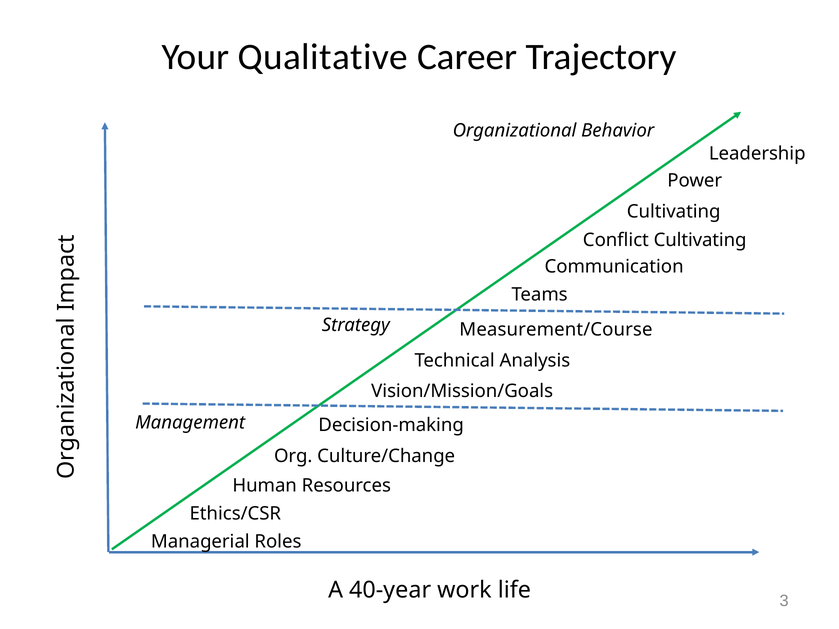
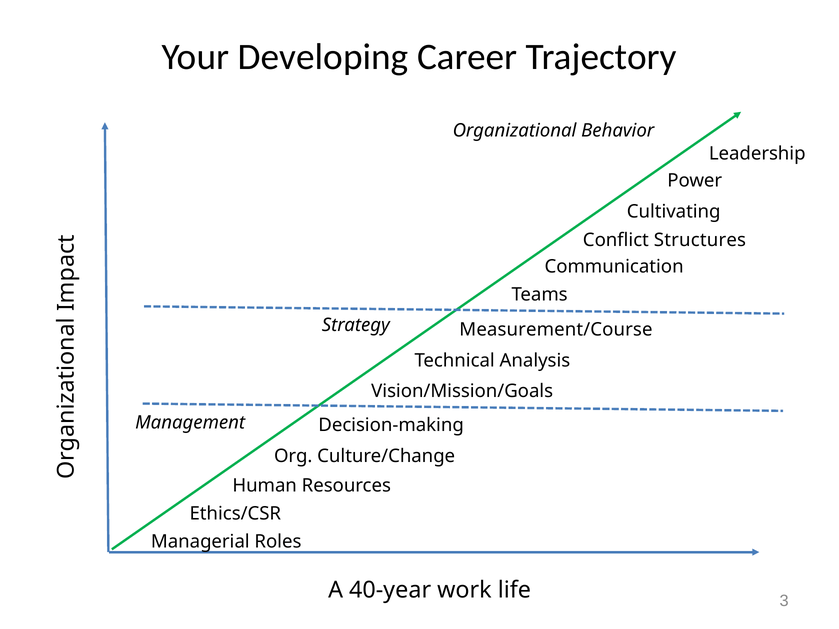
Qualitative: Qualitative -> Developing (323, 57)
Conflict Cultivating: Cultivating -> Structures (700, 240)
